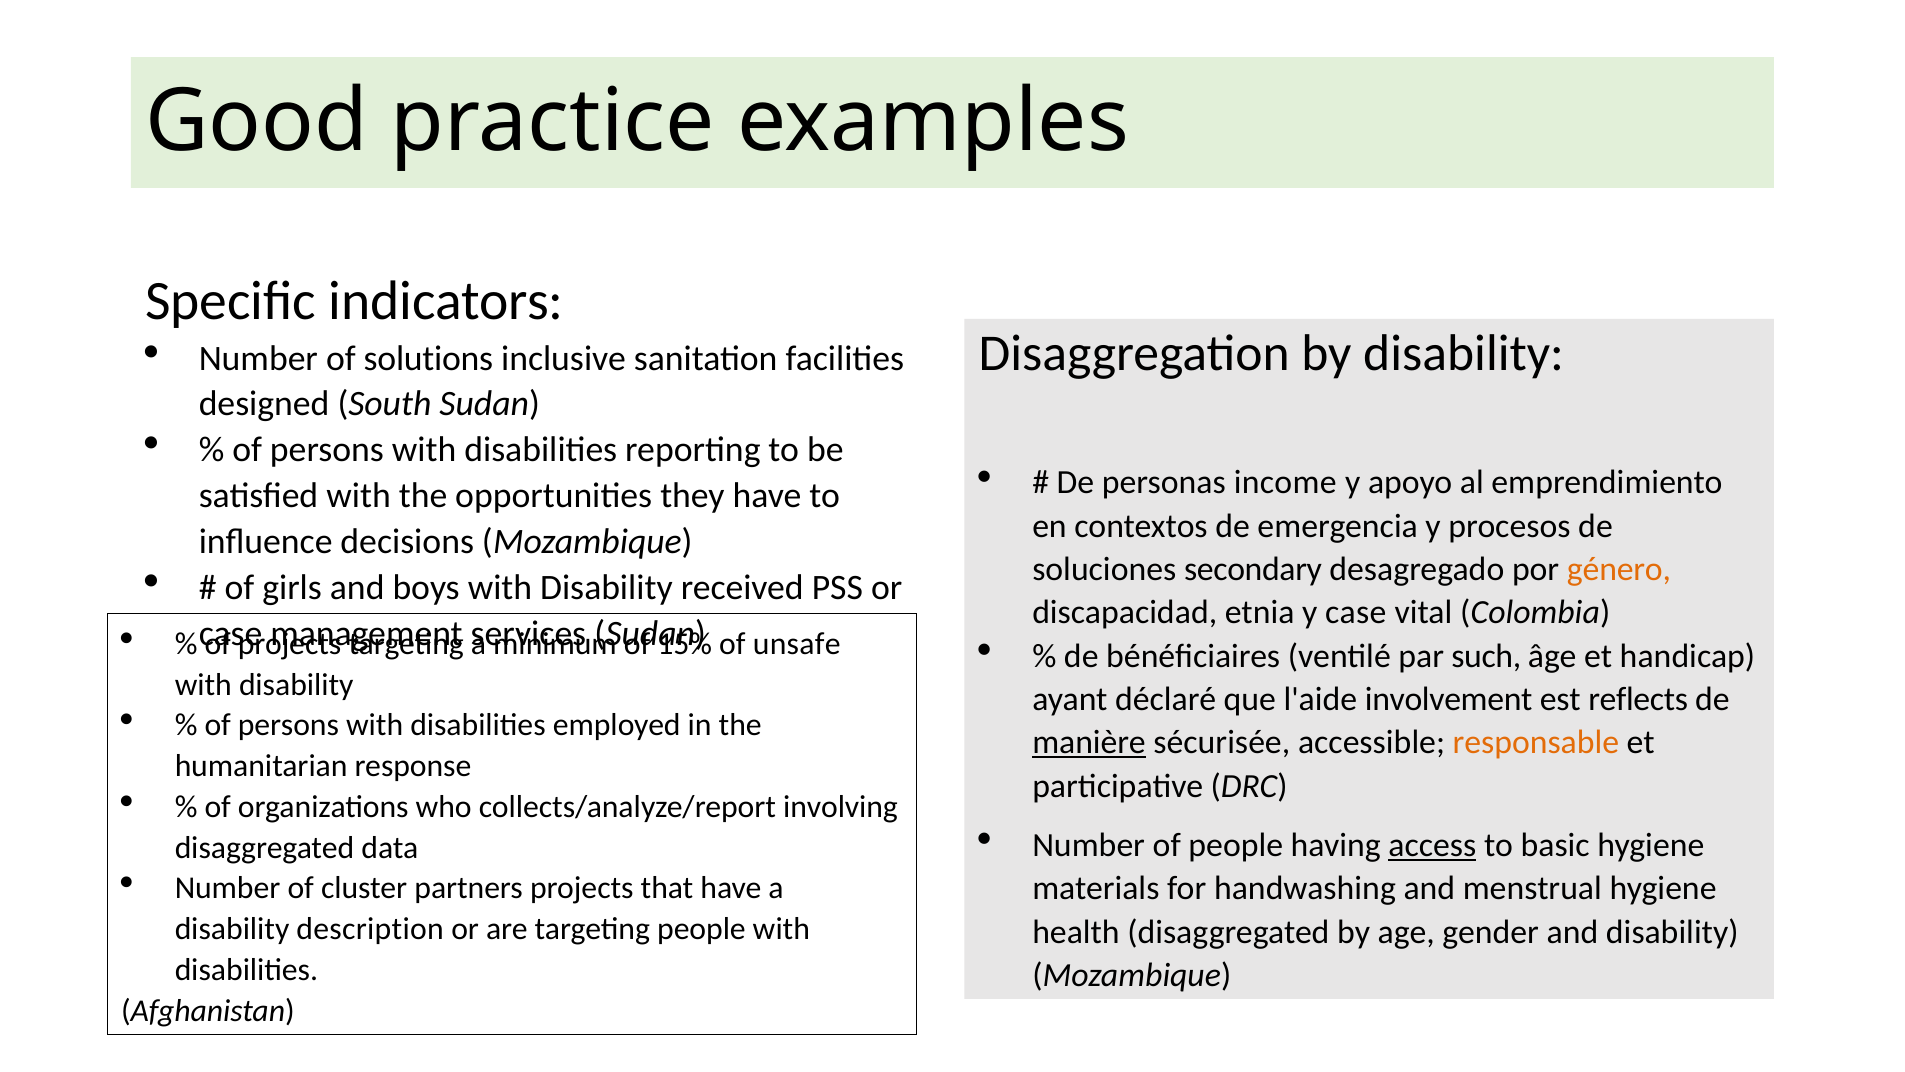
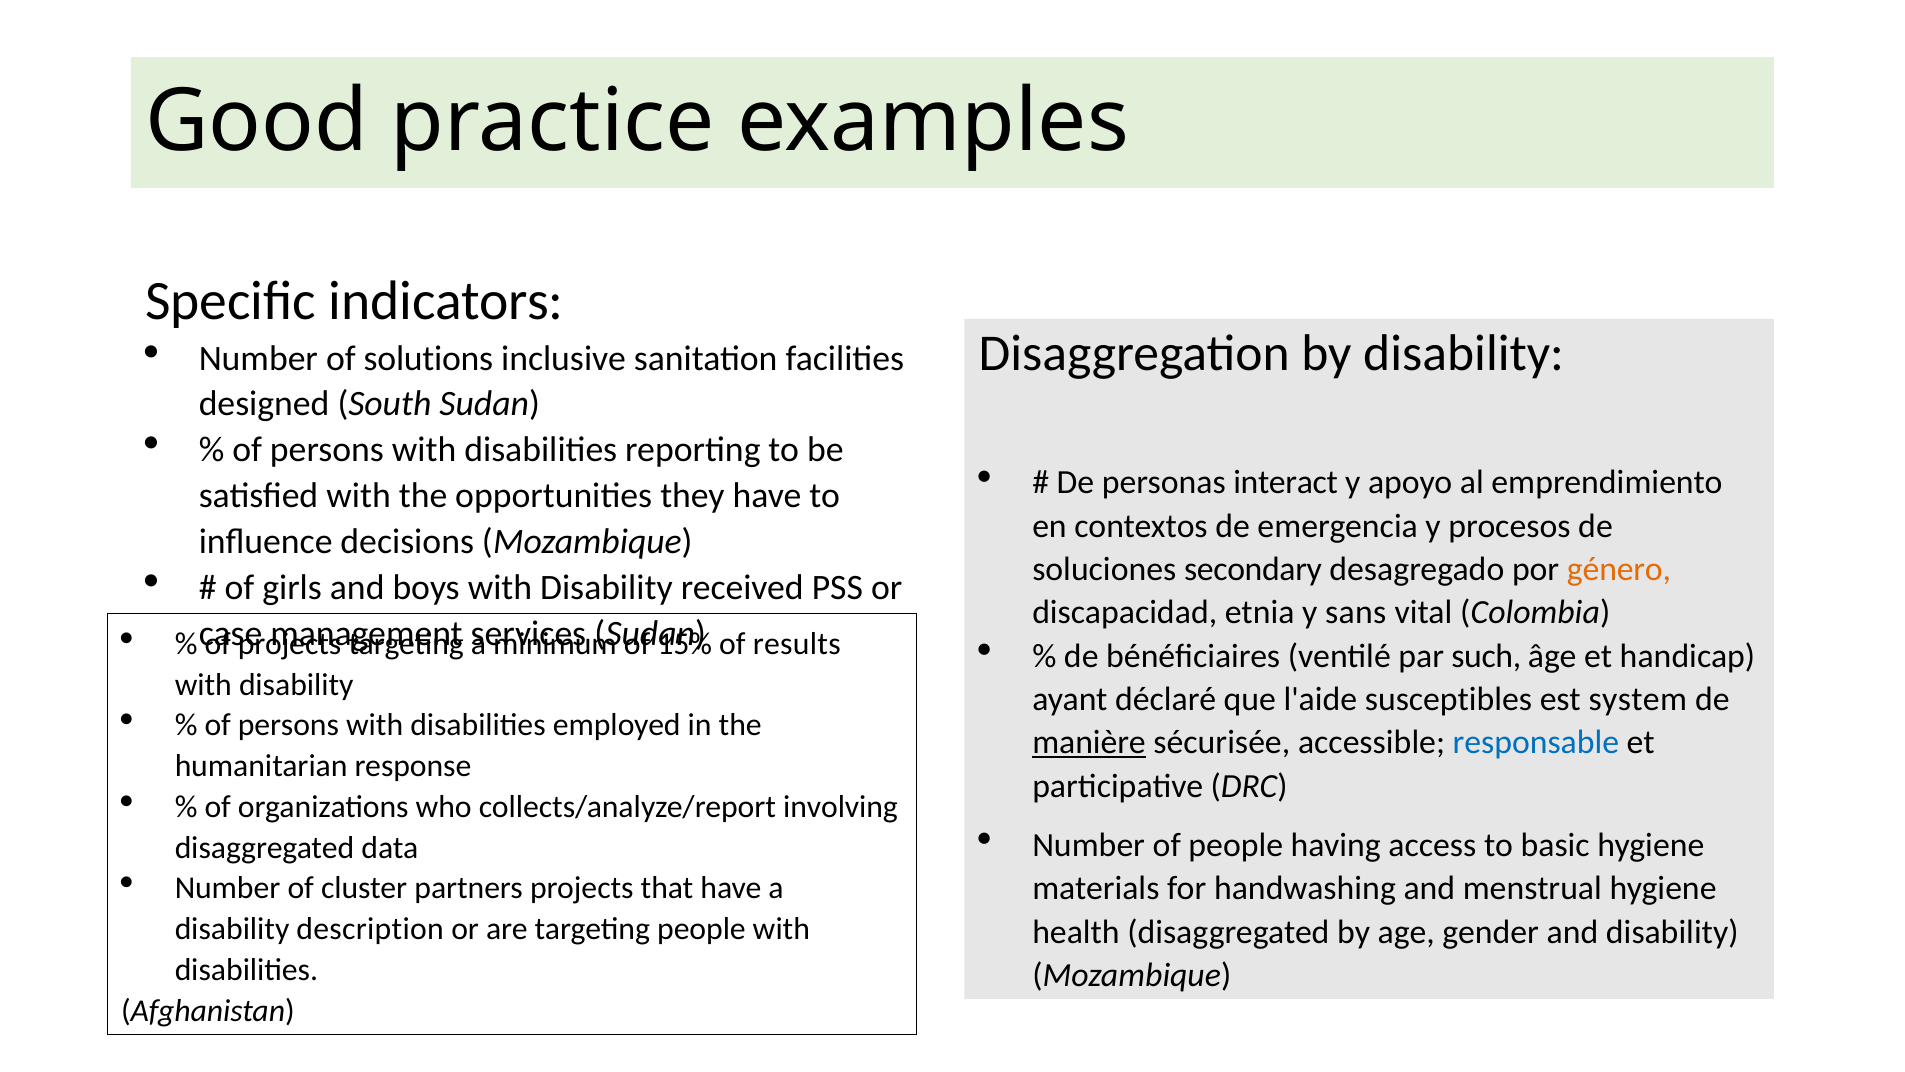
income: income -> interact (1286, 483)
y case: case -> sans (1356, 612)
unsafe: unsafe -> results (797, 644)
involvement: involvement -> susceptibles (1448, 699)
reflects: reflects -> system (1638, 699)
responsable colour: orange -> blue (1536, 742)
access underline: present -> none (1432, 845)
